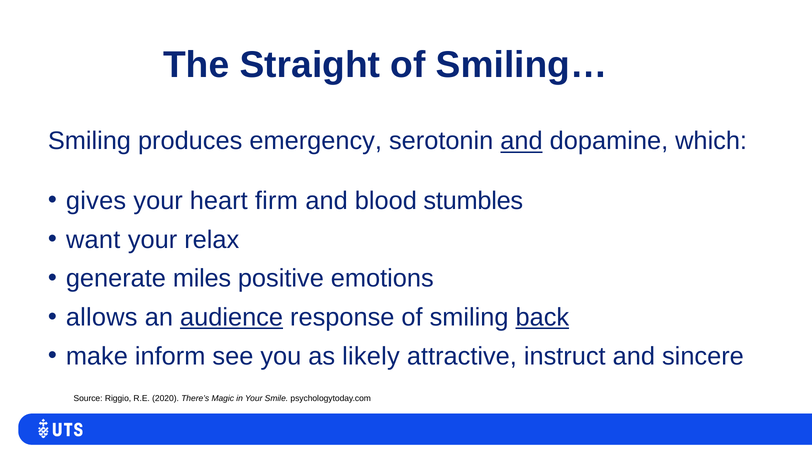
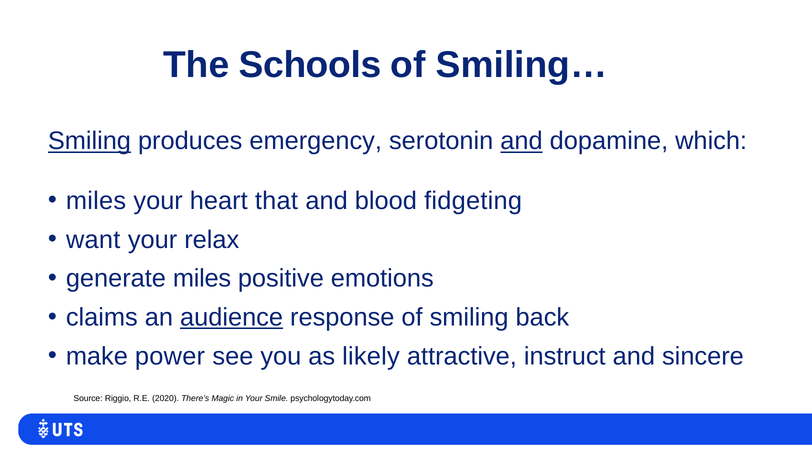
Straight: Straight -> Schools (310, 65)
Smiling underline: none -> present (89, 141)
gives: gives -> miles (96, 201)
firm: firm -> that (276, 201)
stumbles: stumbles -> fidgeting (473, 201)
allows: allows -> claims (102, 317)
back underline: present -> none (542, 317)
inform: inform -> power (170, 356)
